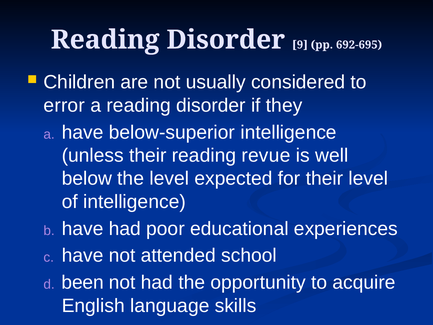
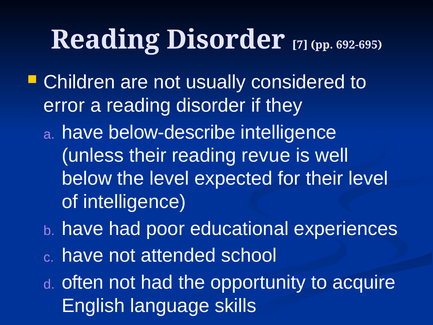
9: 9 -> 7 (300, 45)
below-superior: below-superior -> below-describe (172, 132)
been: been -> often (83, 282)
